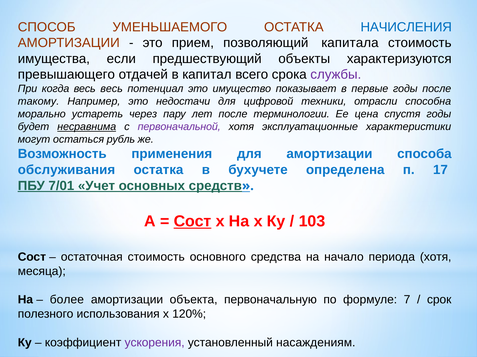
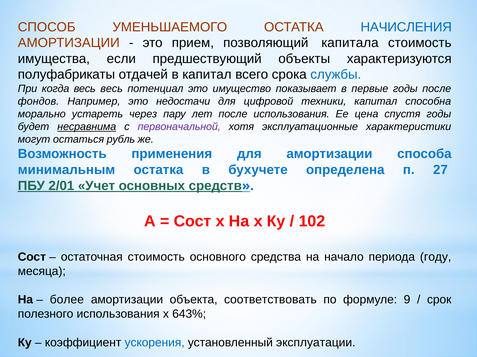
превышающего: превышающего -> полуфабрикаты (66, 75)
службы colour: purple -> blue (336, 75)
такому: такому -> фондов (39, 102)
техники отрасли: отрасли -> капитал (376, 102)
после терминологии: терминологии -> использования (292, 114)
обслуживания: обслуживания -> минимальным (67, 170)
17: 17 -> 27 (440, 170)
7/01: 7/01 -> 2/01 (61, 186)
Сост underline: present -> none (193, 222)
103: 103 -> 102 (312, 222)
периода хотя: хотя -> году (436, 257)
первоначальную: первоначальную -> соответствовать (270, 300)
7: 7 -> 9 (407, 300)
120%: 120% -> 643% (189, 315)
ускорения colour: purple -> blue (155, 343)
насаждениям: насаждениям -> эксплуатации (316, 343)
